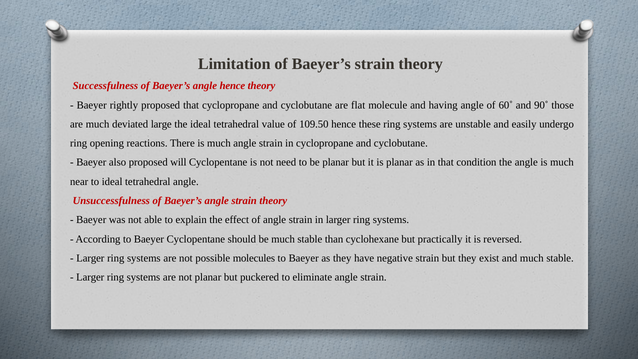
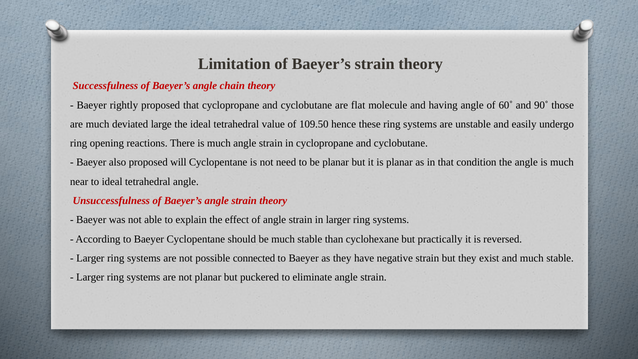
angle hence: hence -> chain (232, 86)
molecules: molecules -> connected (254, 258)
